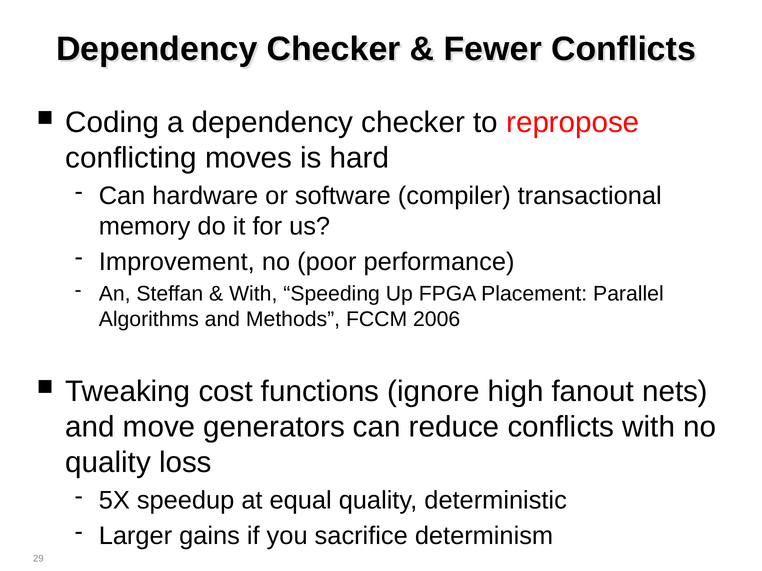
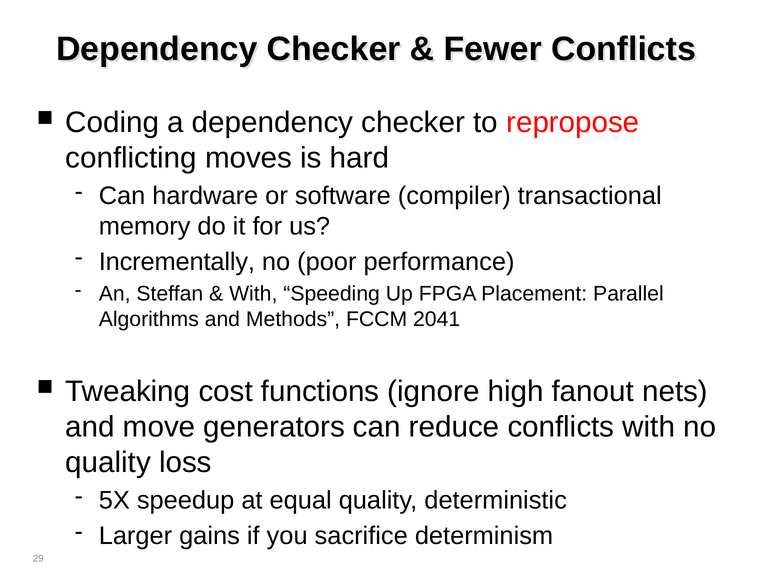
Improvement: Improvement -> Incrementally (177, 262)
2006: 2006 -> 2041 (437, 319)
